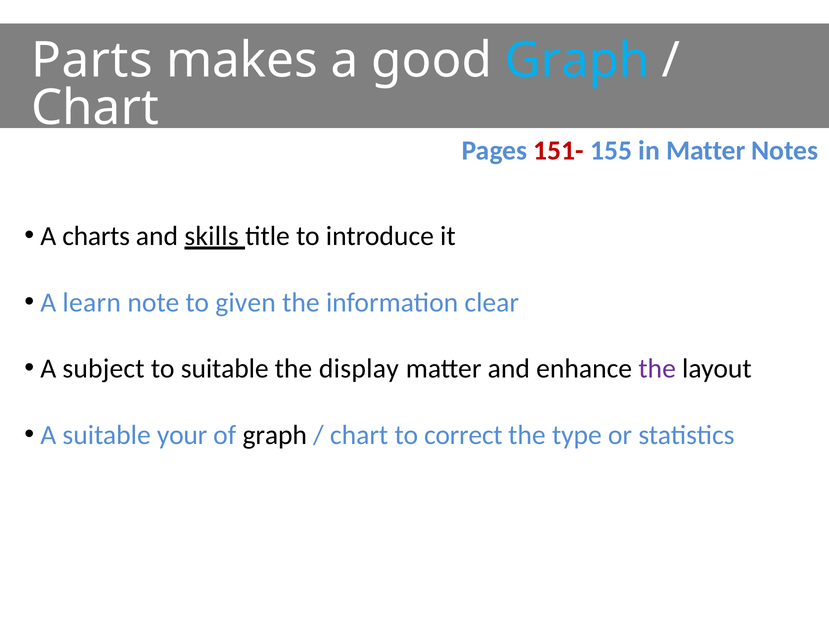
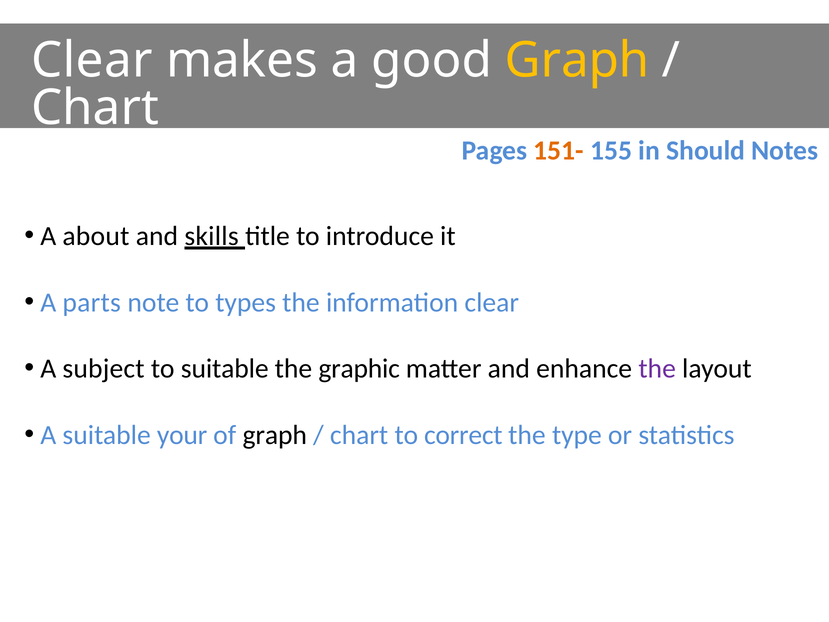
Parts: Parts -> Clear (92, 60)
Graph colour: light blue -> yellow (577, 60)
151- colour: red -> orange (559, 151)
in Matter: Matter -> Should (706, 151)
charts: charts -> about (96, 236)
learn: learn -> parts (92, 302)
given: given -> types (246, 302)
display: display -> graphic (359, 369)
